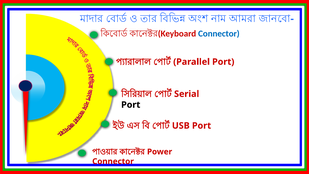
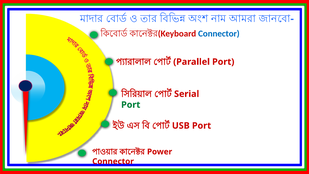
Port colour: black -> green (131, 105)
